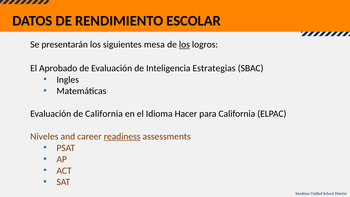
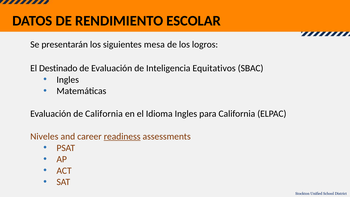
los underline: present -> none (184, 45)
Aprobado: Aprobado -> Destinado (58, 68)
Estrategias: Estrategias -> Equitativos (214, 68)
Idioma Hacer: Hacer -> Ingles (186, 114)
